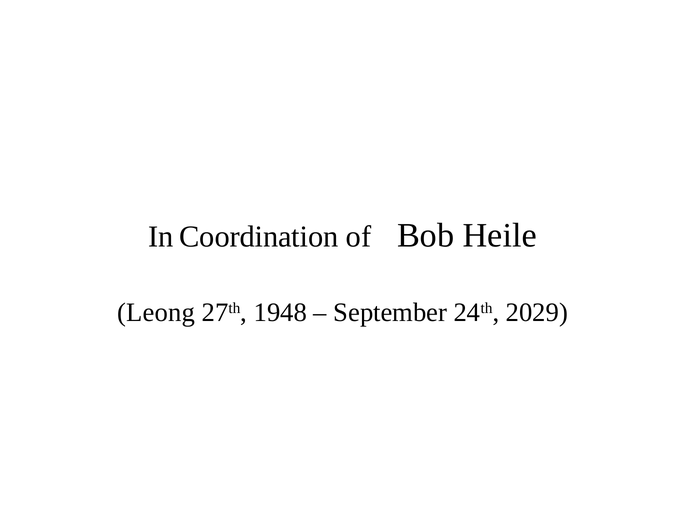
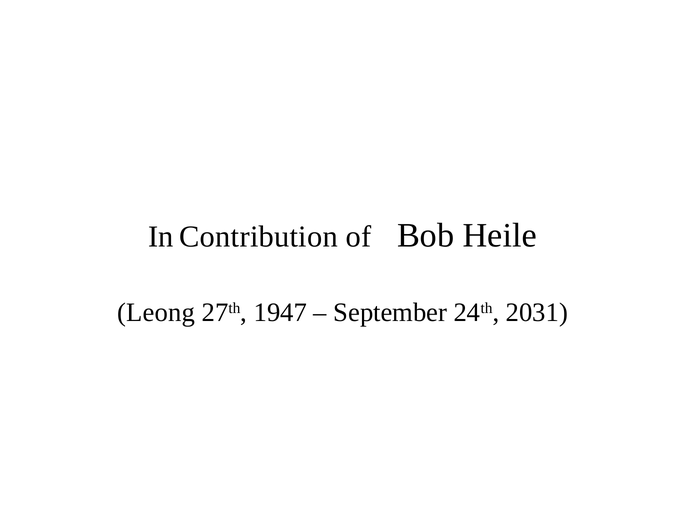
Coordination: Coordination -> Contribution (259, 237)
1948: 1948 -> 1947 (280, 313)
2029: 2029 -> 2031 (537, 313)
